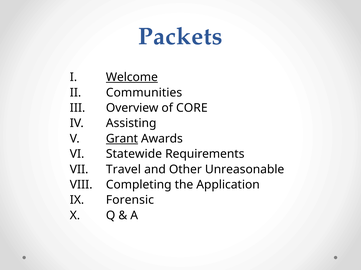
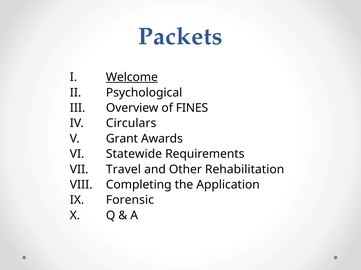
Communities: Communities -> Psychological (144, 93)
CORE: CORE -> FINES (192, 108)
Assisting: Assisting -> Circulars (131, 124)
Grant underline: present -> none (122, 139)
Unreasonable: Unreasonable -> Rehabilitation (245, 170)
